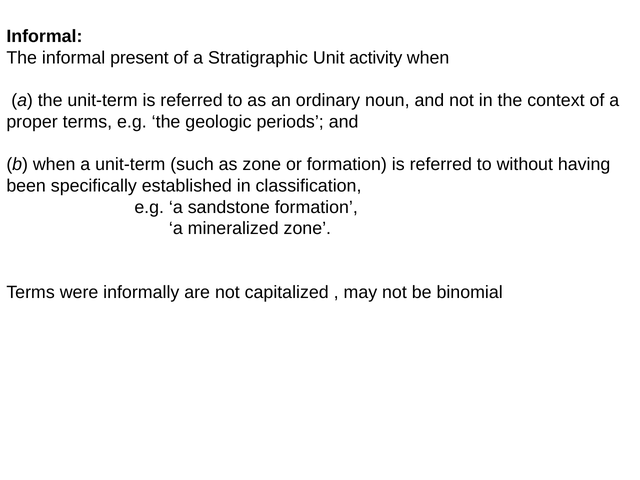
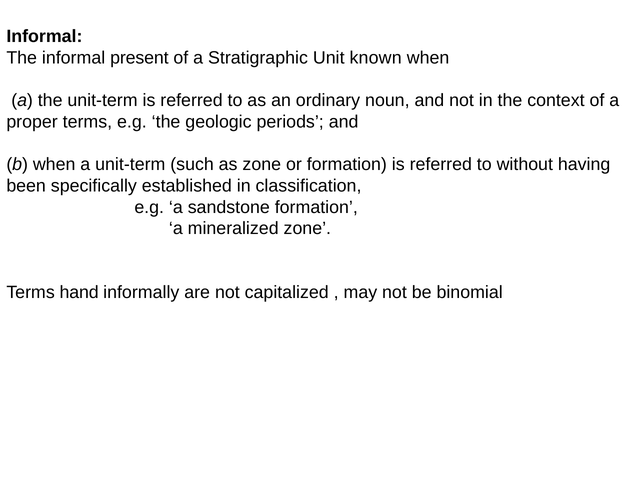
activity: activity -> known (376, 58)
were: were -> hand (79, 293)
